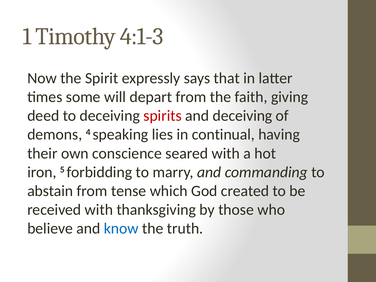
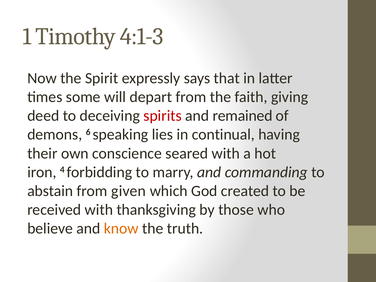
and deceiving: deceiving -> remained (243, 116)
4: 4 -> 6 (88, 132)
5: 5 -> 4 (62, 170)
tense: tense -> given (129, 191)
know colour: blue -> orange (121, 229)
